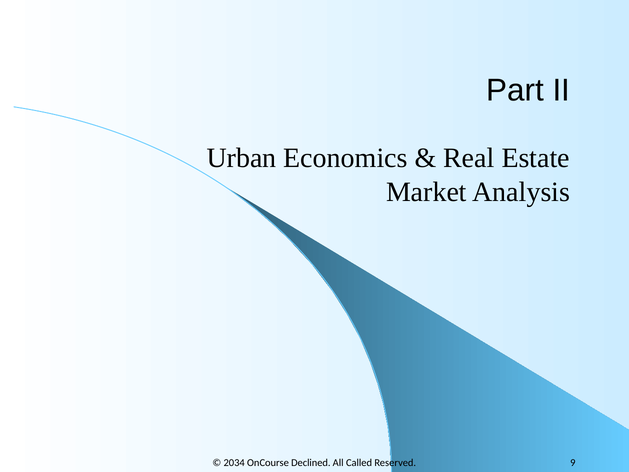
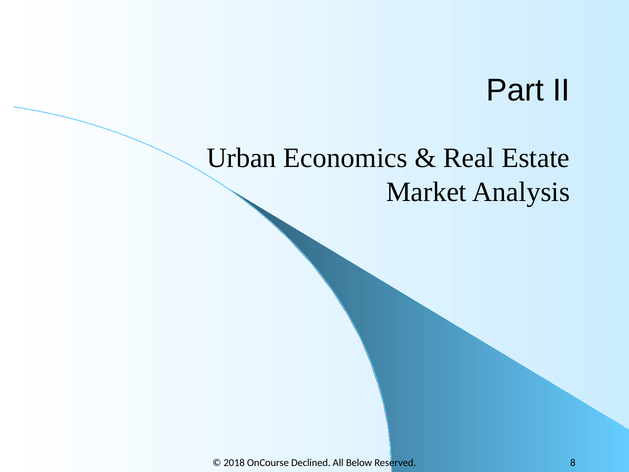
2034: 2034 -> 2018 (234, 463)
Called: Called -> Below (359, 463)
9: 9 -> 8 (573, 463)
